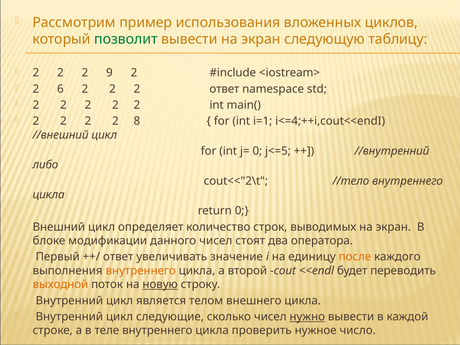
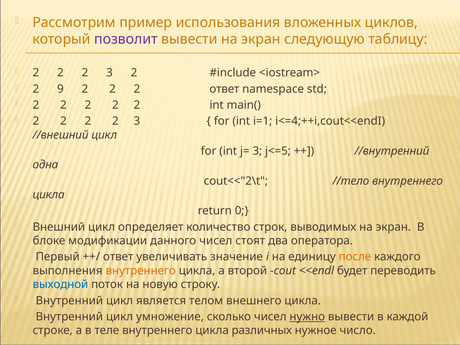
позволит colour: green -> purple (126, 39)
9: 9 -> 3 (109, 73)
6: 6 -> 9 (60, 89)
8: 8 -> 3 (137, 121)
j= 0: 0 -> 3 (257, 151)
либо: либо -> одна (45, 165)
выходной colour: orange -> blue (60, 284)
новую underline: present -> none (160, 284)
следующие: следующие -> умножение (170, 317)
проверить: проверить -> различных (262, 330)
